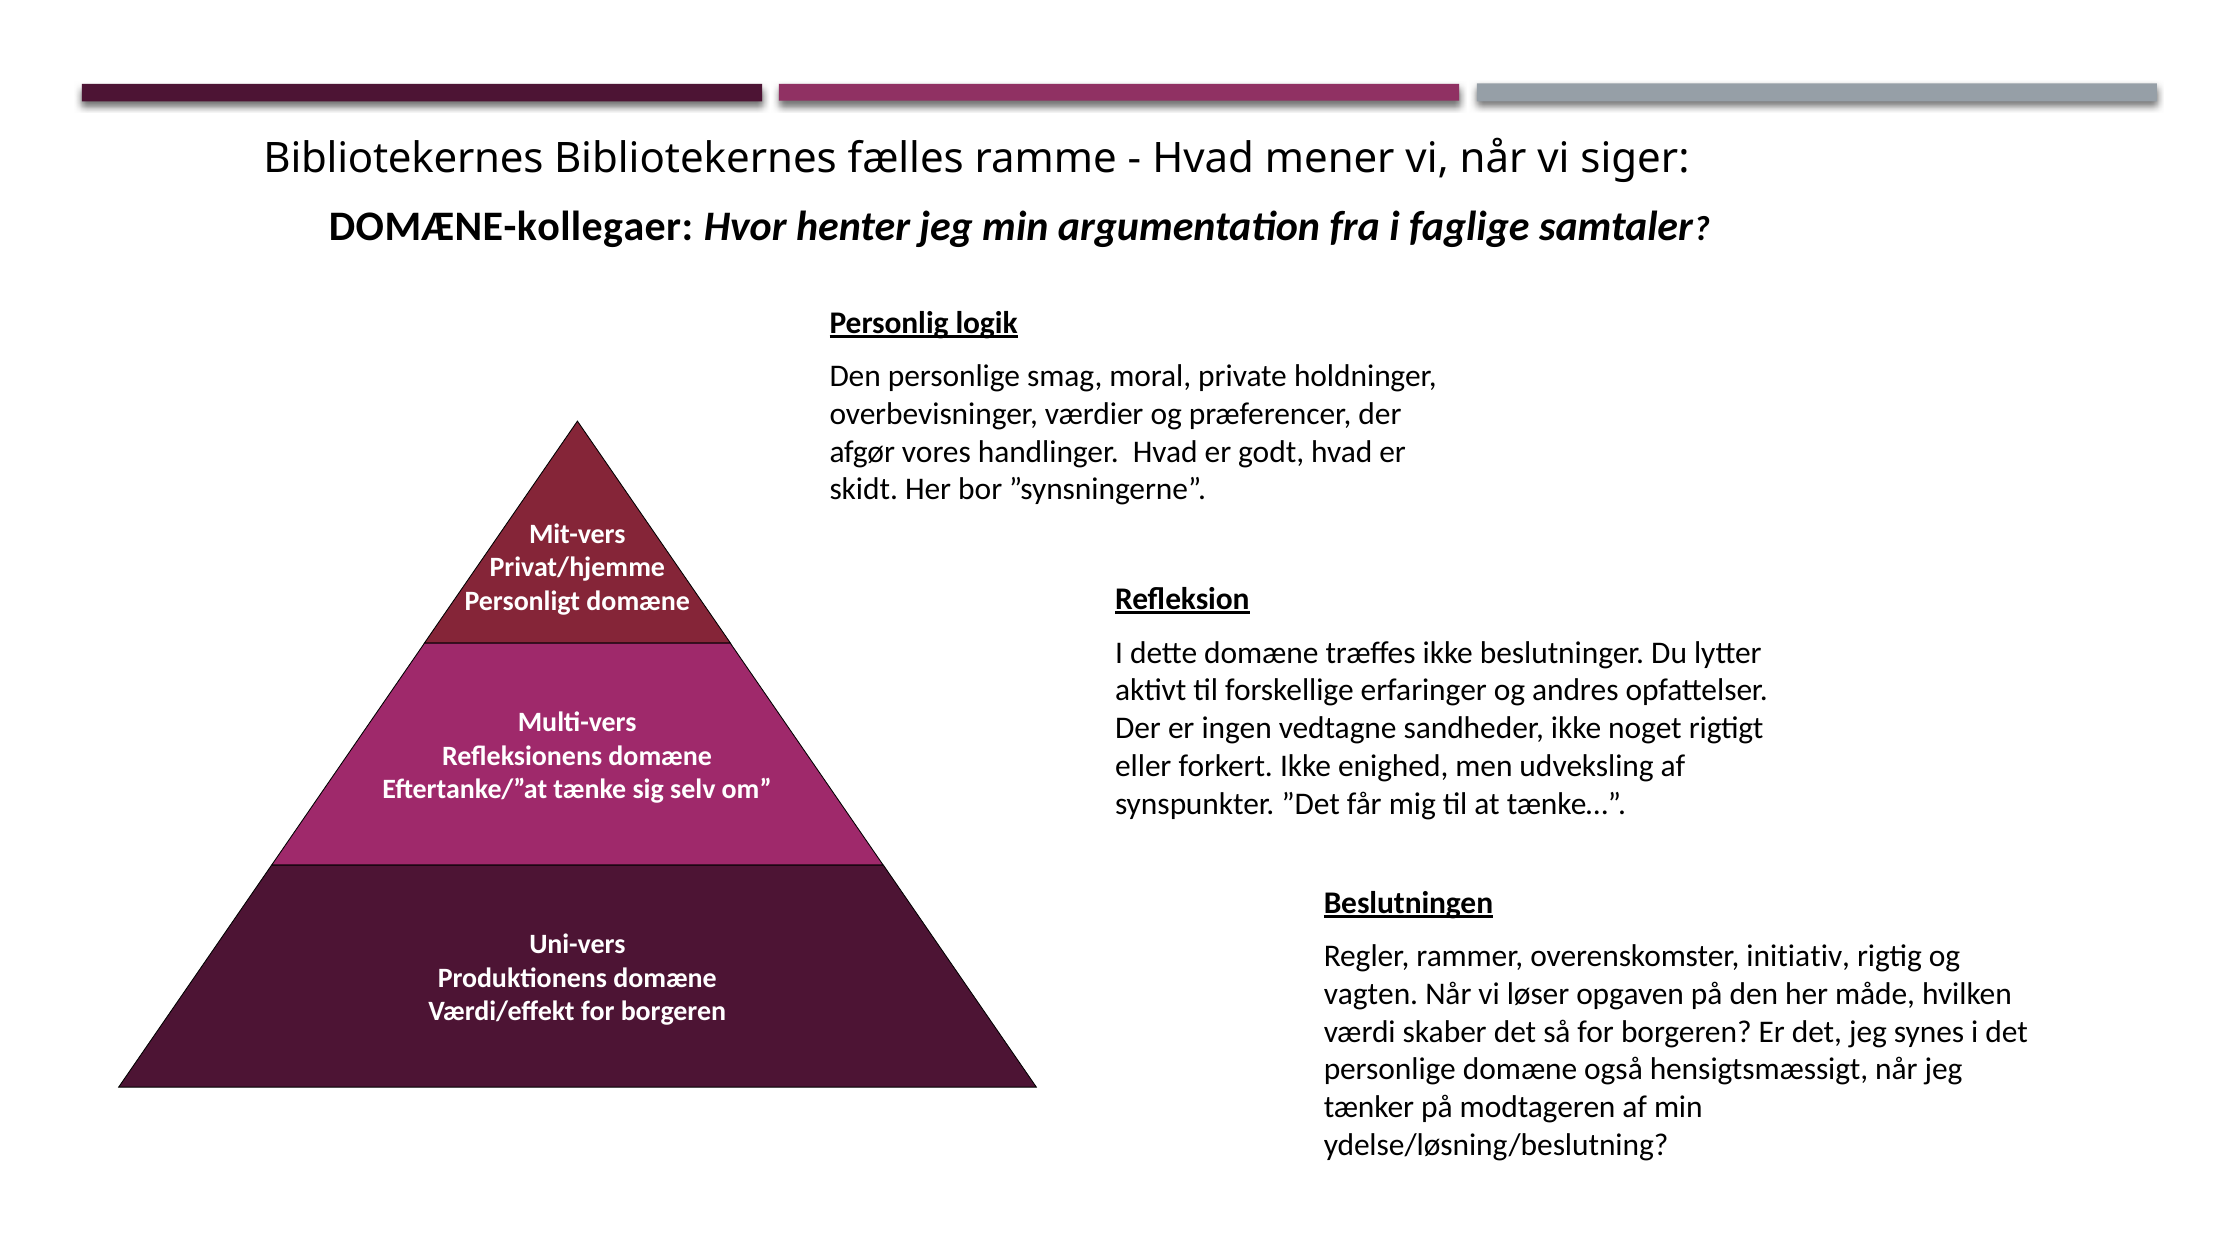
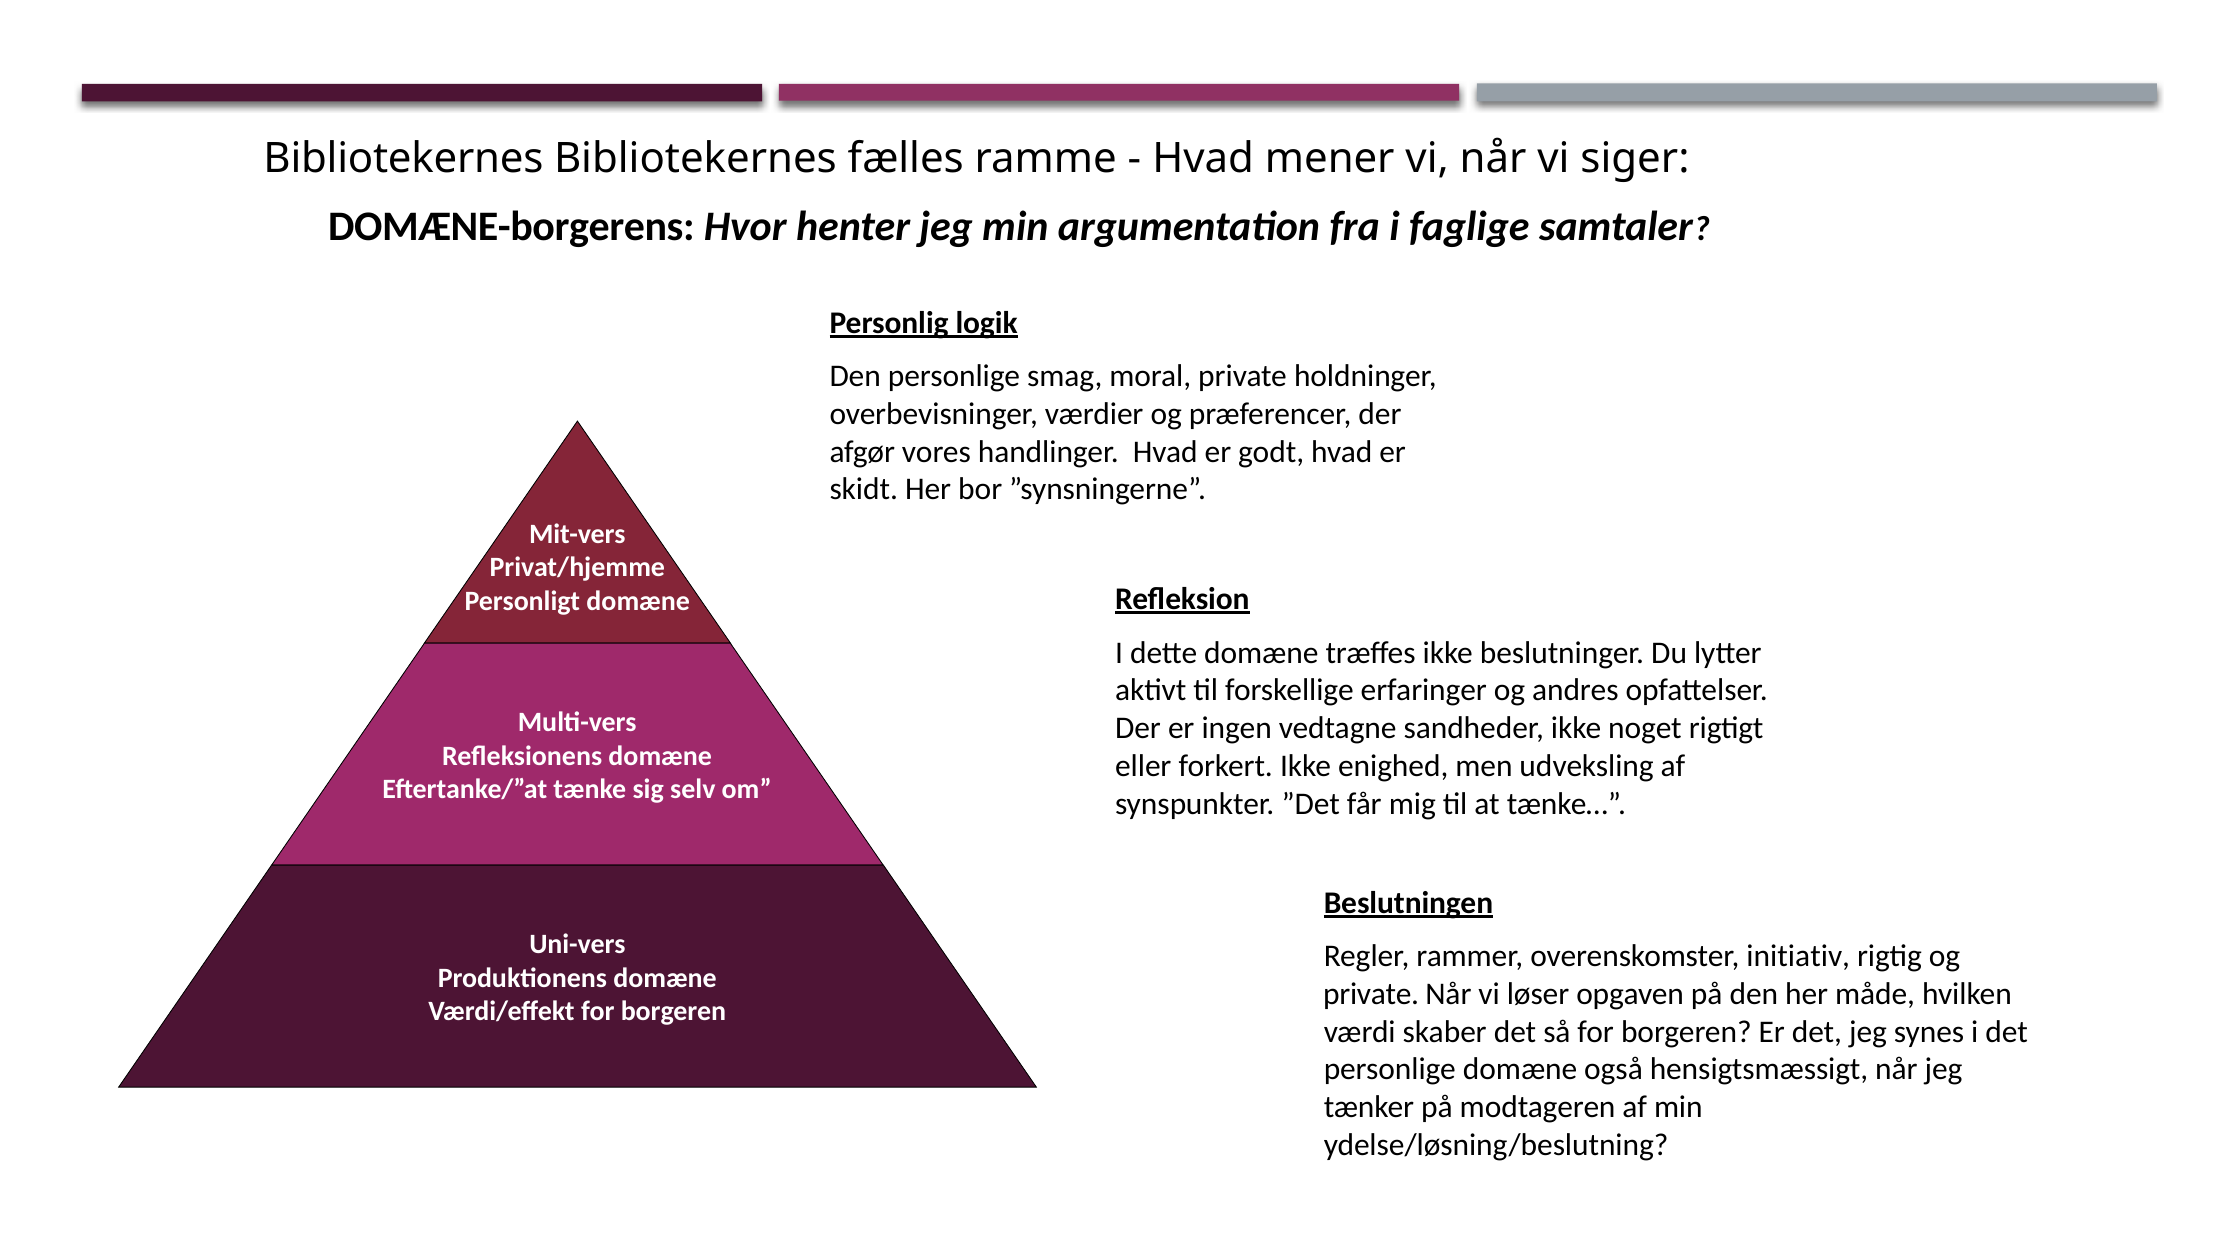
DOMÆNE-kollegaer: DOMÆNE-kollegaer -> DOMÆNE-borgerens (511, 227)
vagten: vagten -> private (1371, 993)
